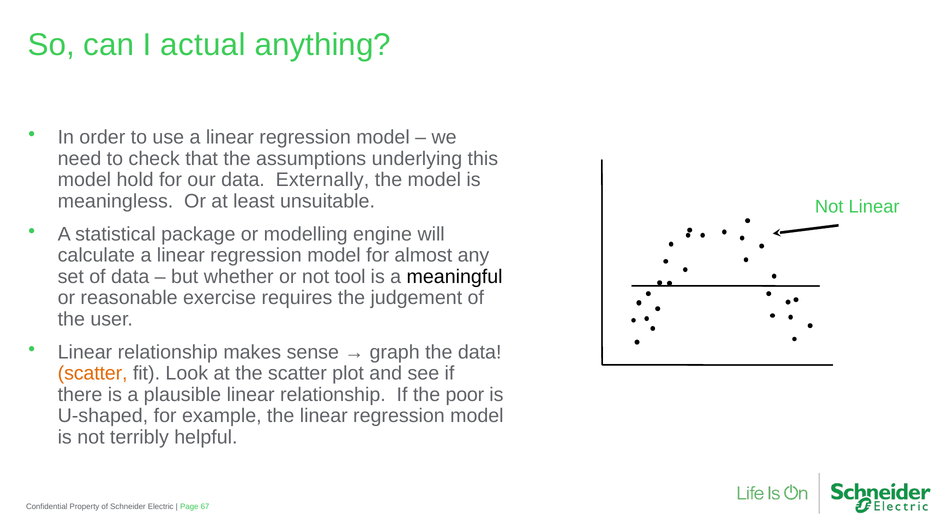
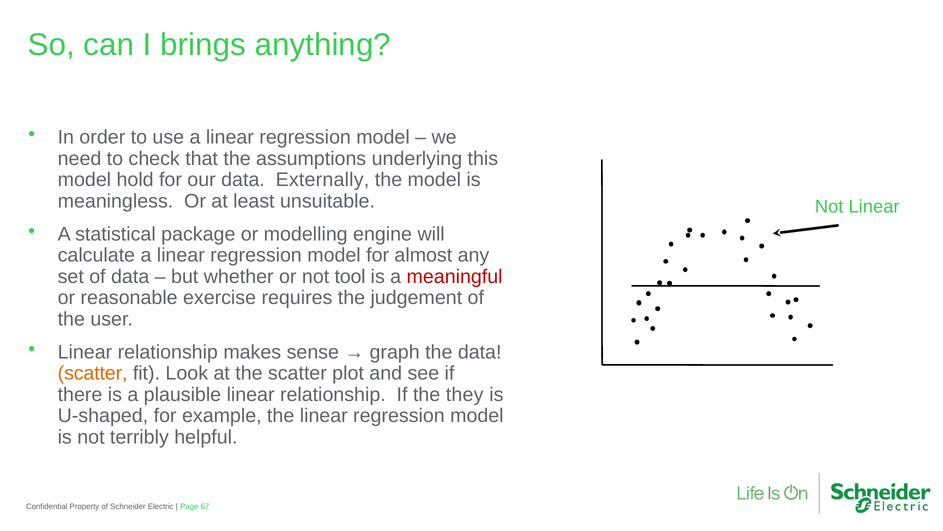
actual: actual -> brings (203, 45)
meaningful colour: black -> red (455, 276)
poor: poor -> they (465, 394)
